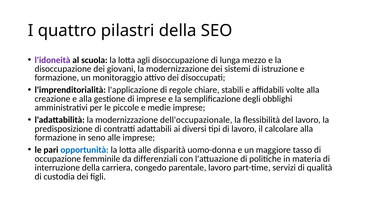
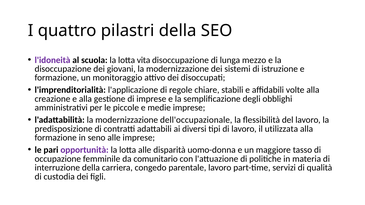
agli: agli -> vita (144, 60)
calcolare: calcolare -> utilizzata (281, 129)
opportunità colour: blue -> purple (85, 150)
differenziali: differenziali -> comunitario (156, 159)
